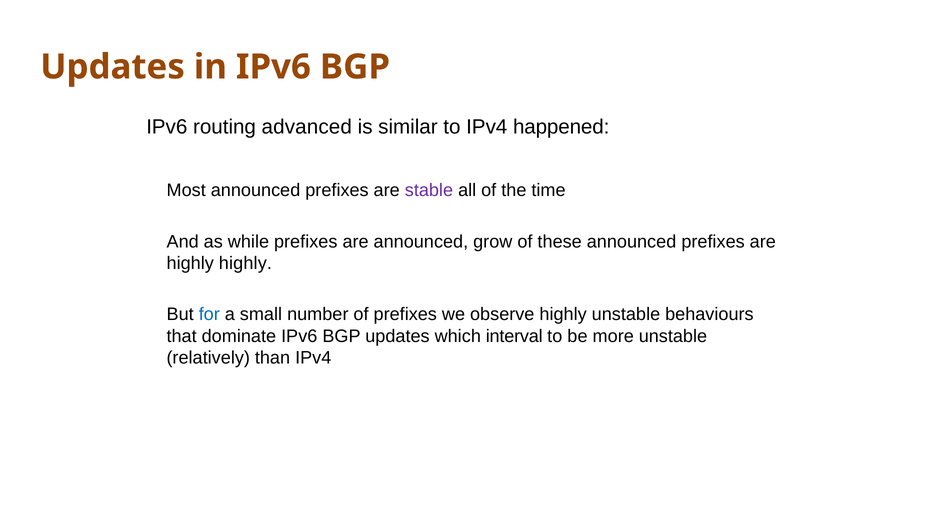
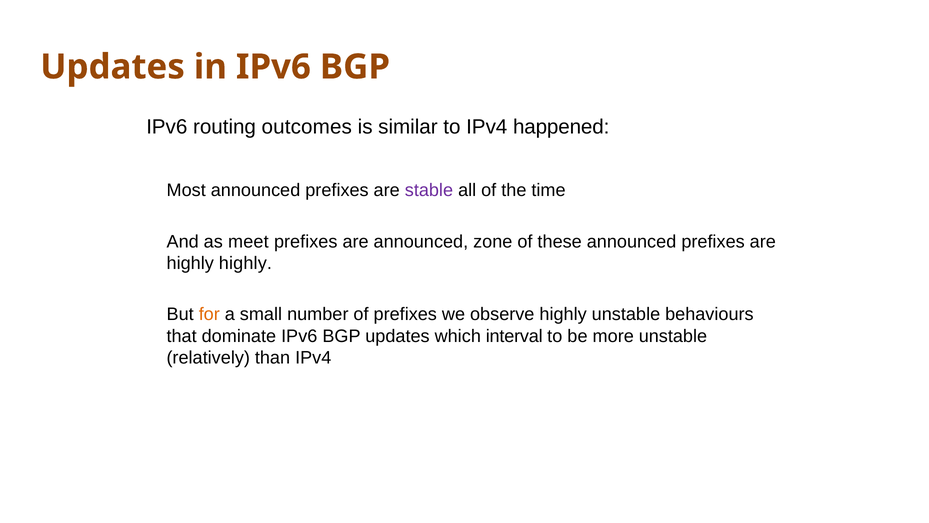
advanced: advanced -> outcomes (307, 127)
while: while -> meet (248, 241)
grow: grow -> zone (493, 241)
for colour: blue -> orange (209, 314)
